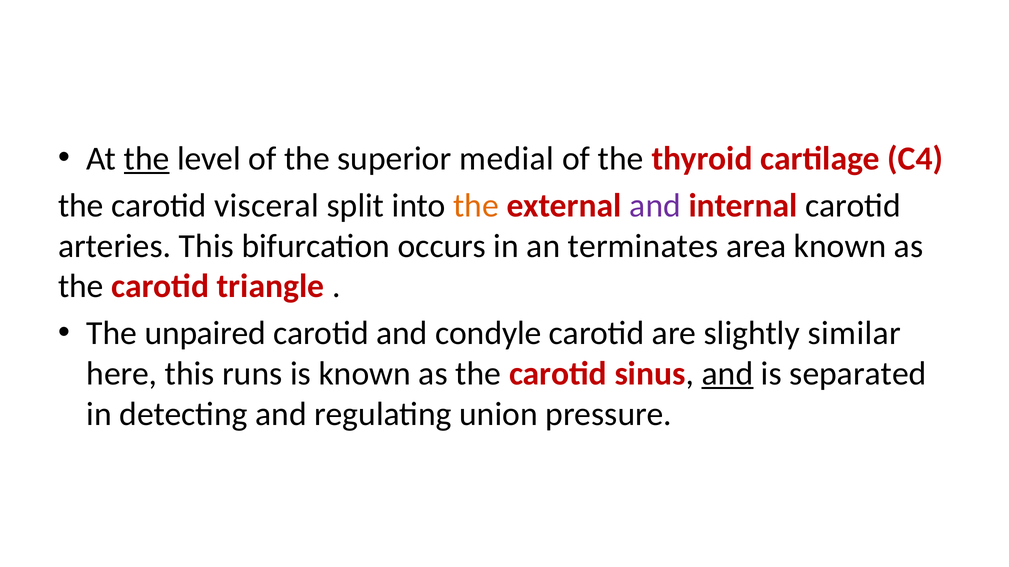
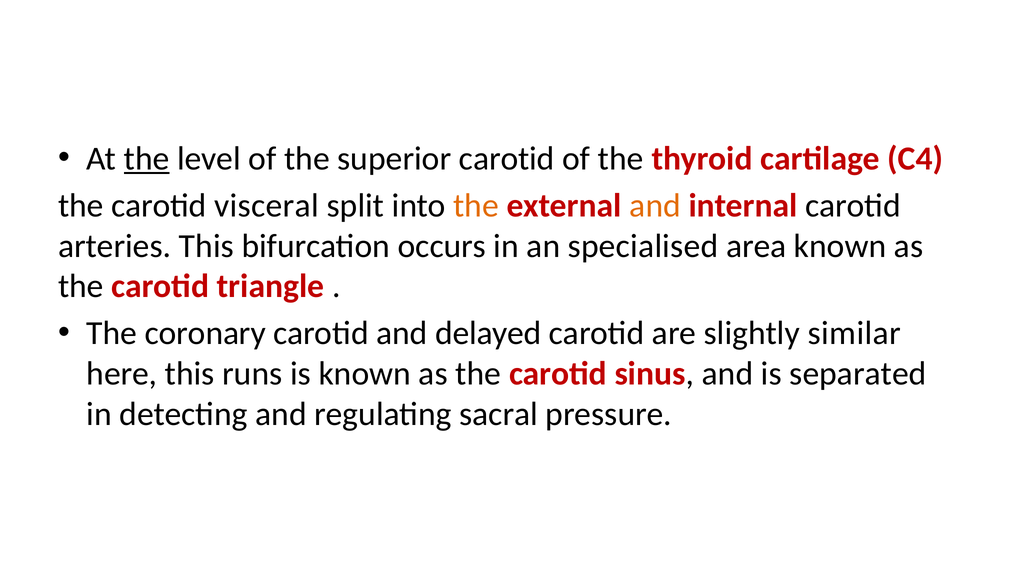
superior medial: medial -> carotid (507, 159)
and colour: purple -> orange (655, 206)
terminates: terminates -> specialised (643, 246)
unpaired: unpaired -> coronary (205, 334)
condyle: condyle -> delayed (488, 334)
and underline: present -> none (727, 374)
union: union -> sacral (499, 414)
